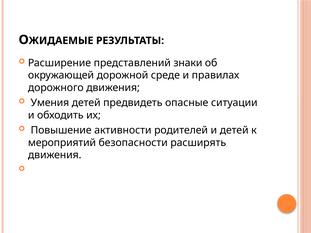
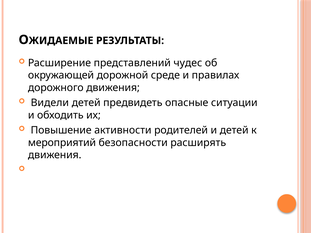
знаки: знаки -> чудес (188, 63)
Умения: Умения -> Видели (50, 103)
